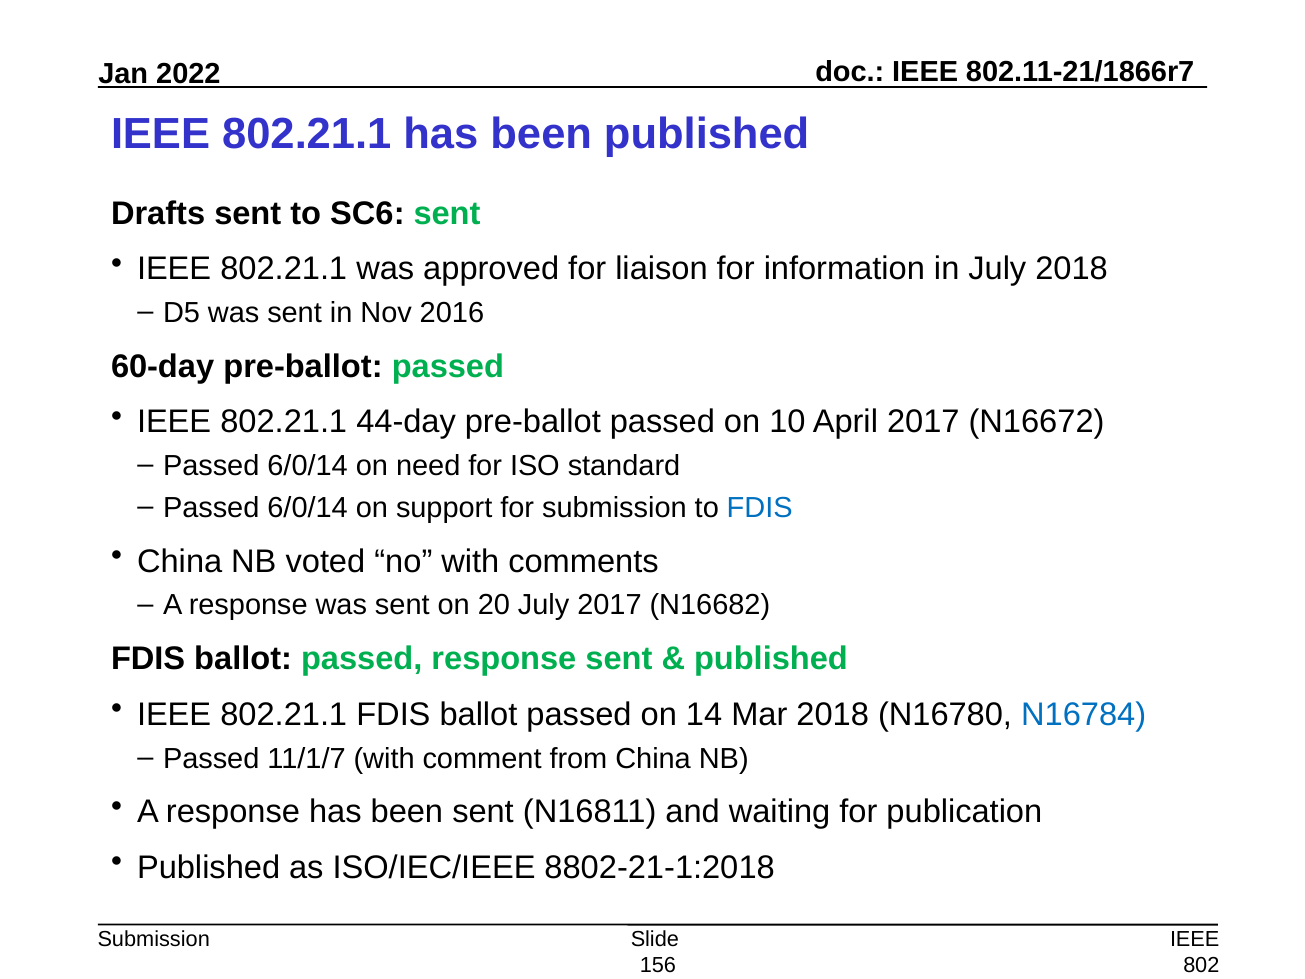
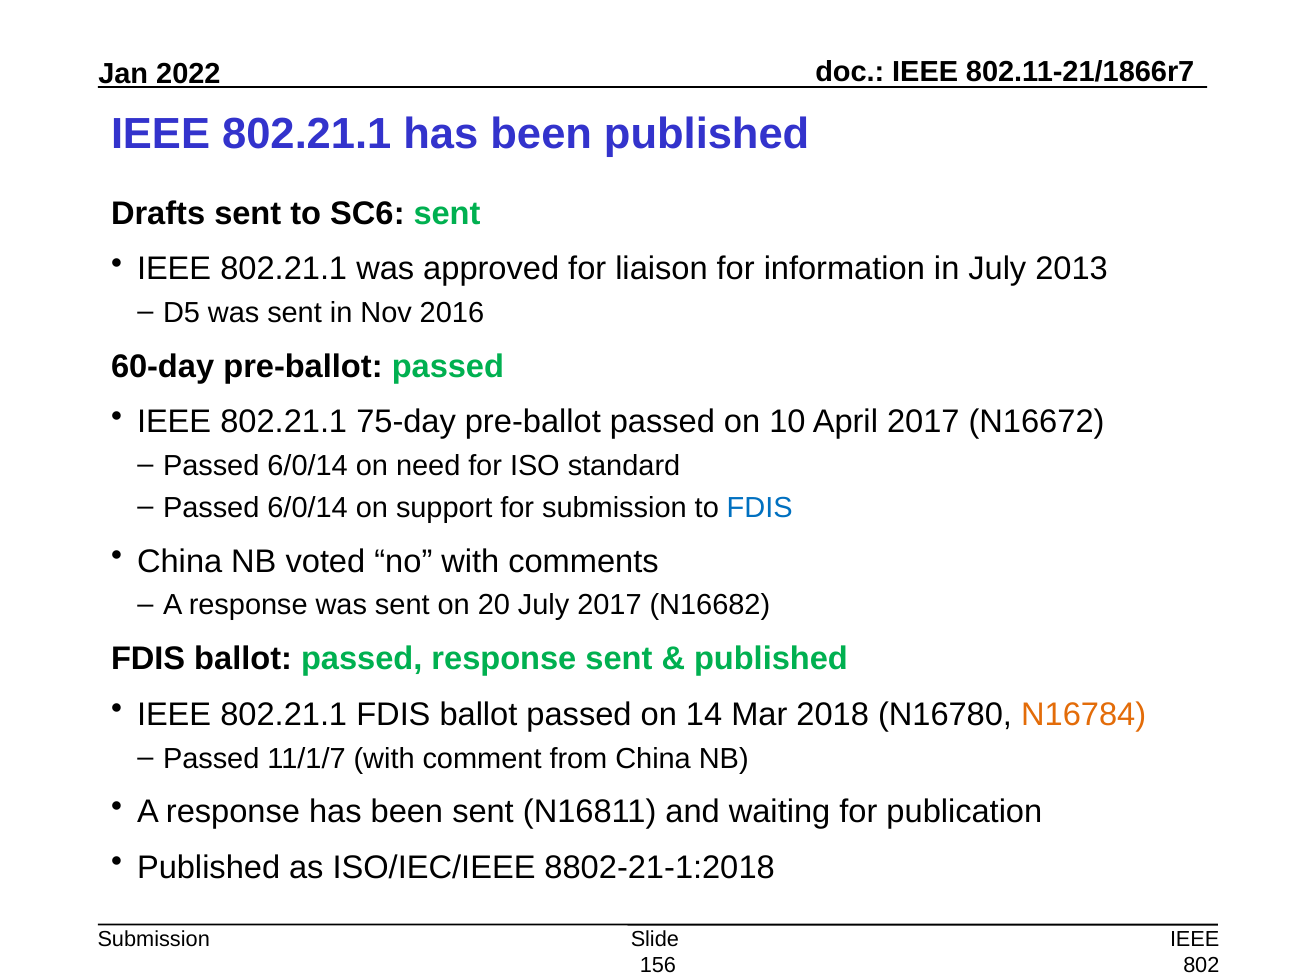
July 2018: 2018 -> 2013 (1072, 269)
44-day: 44-day -> 75-day (406, 422)
N16784 colour: blue -> orange (1084, 714)
